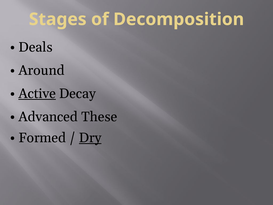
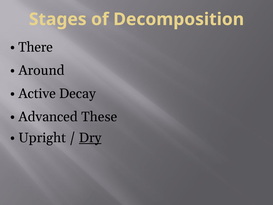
Deals: Deals -> There (36, 47)
Active underline: present -> none (37, 93)
Formed: Formed -> Upright (42, 138)
